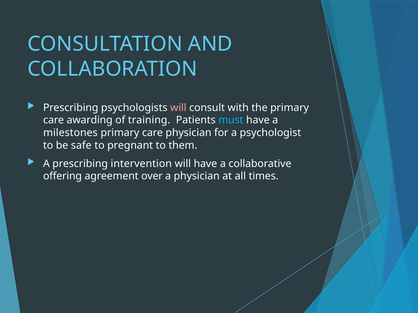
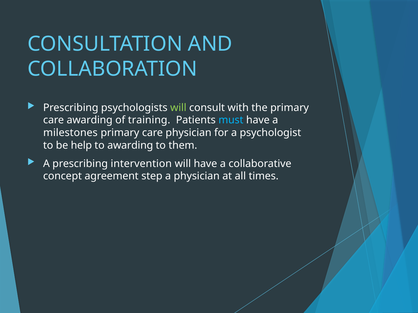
will colour: pink -> light green (178, 108)
safe: safe -> help (81, 145)
to pregnant: pregnant -> awarding (130, 145)
offering: offering -> concept (62, 176)
over: over -> step (152, 176)
